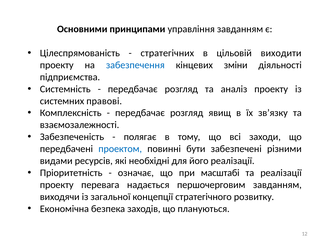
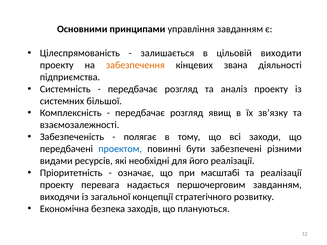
стратегічних: стратегічних -> залишається (167, 53)
забезпечення colour: blue -> orange (135, 65)
зміни: зміни -> звана (236, 65)
правові: правові -> більшої (104, 101)
